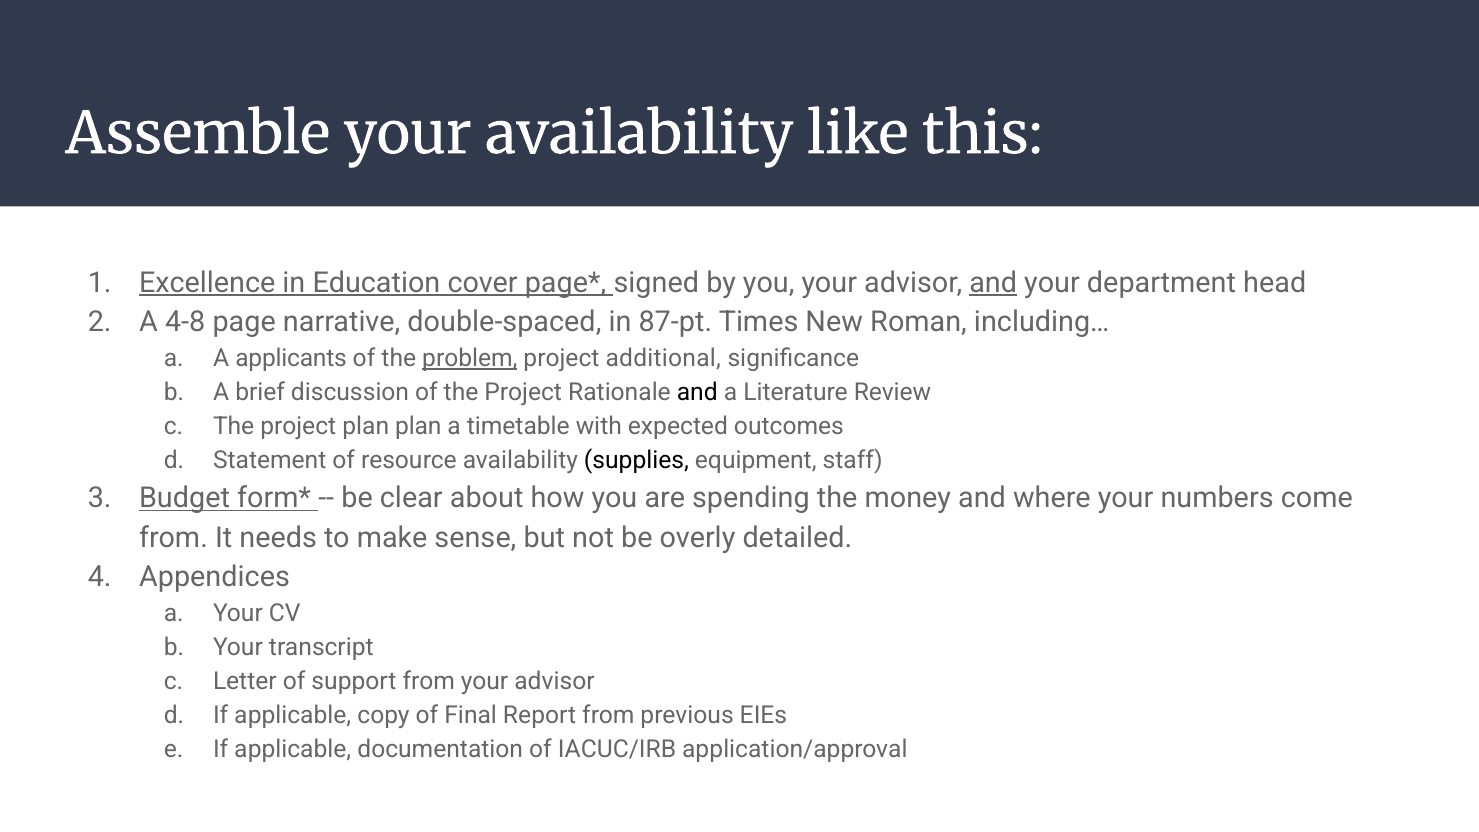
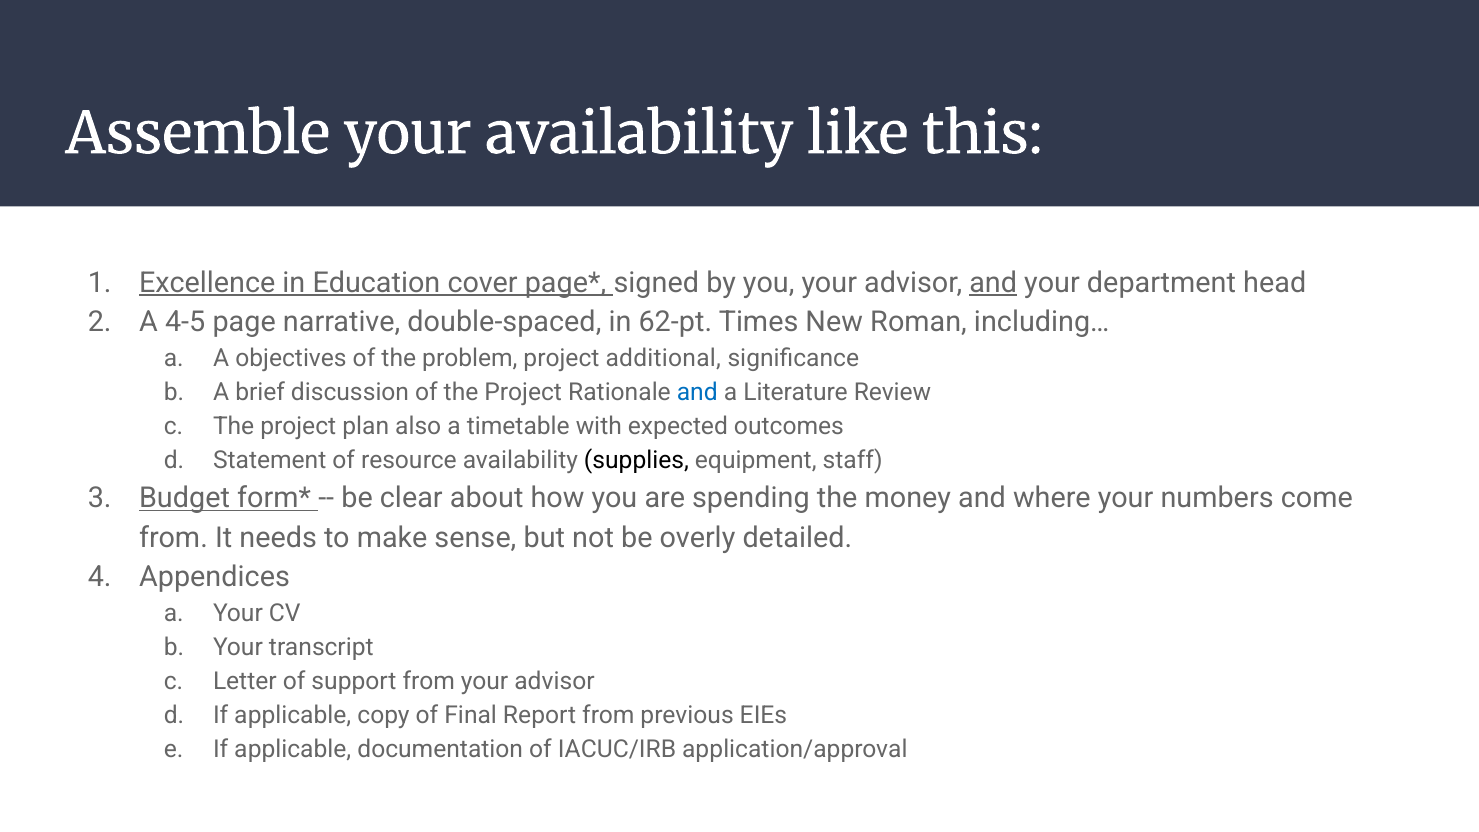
4-8: 4-8 -> 4-5 (185, 322)
87-pt: 87-pt -> 62-pt (675, 322)
applicants: applicants -> objectives (291, 359)
problem underline: present -> none (470, 359)
and colour: black -> blue (697, 393)
plan plan: plan -> also (418, 427)
